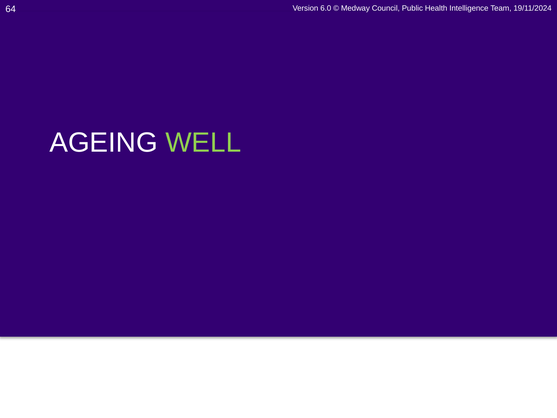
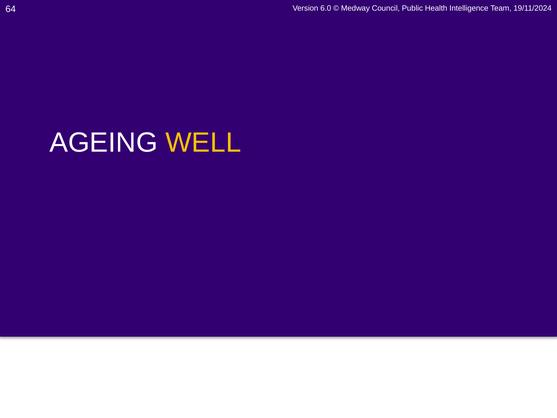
WELL colour: light green -> yellow (203, 143)
